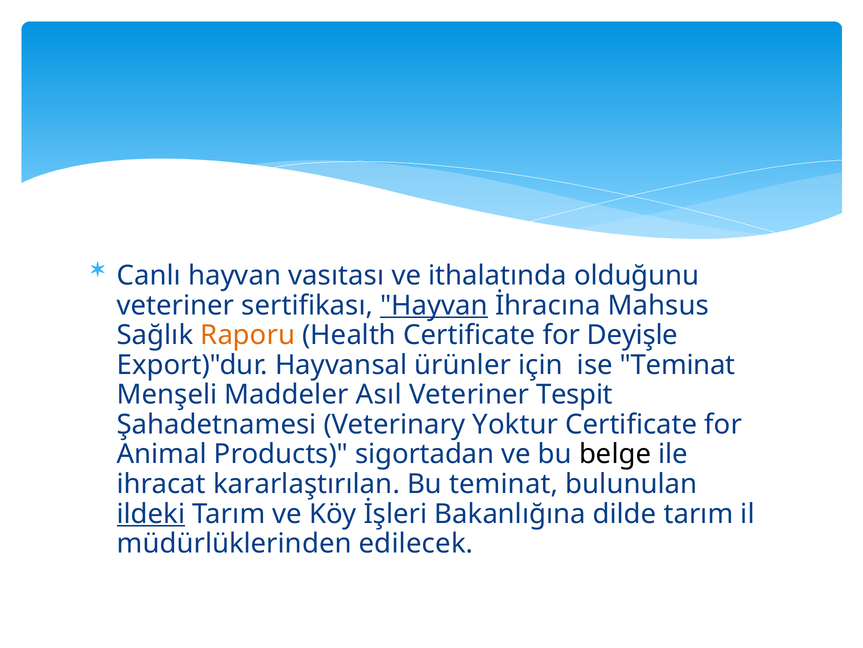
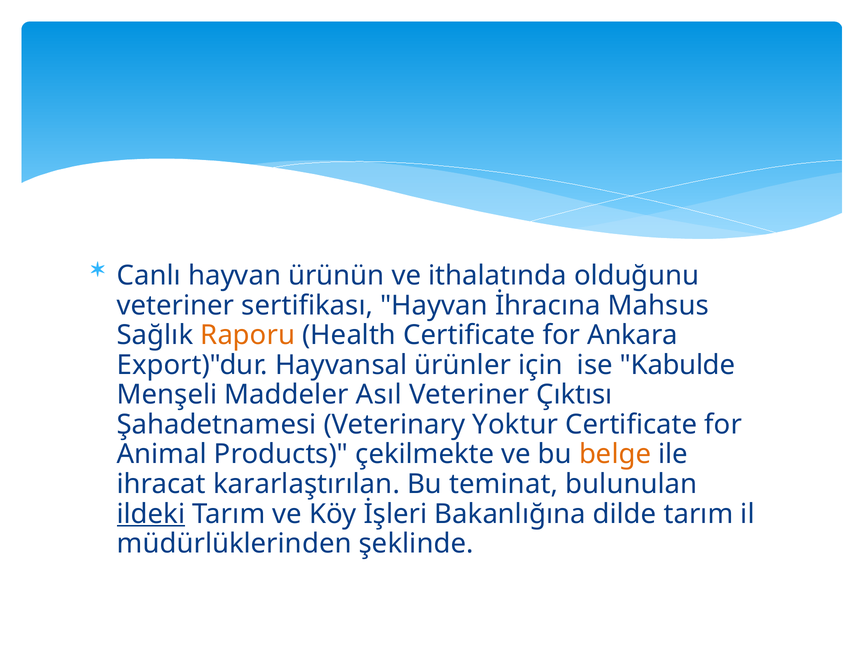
vasıtası: vasıtası -> ürünün (336, 275)
Hayvan underline: present -> none (434, 305)
Deyişle: Deyişle -> Ankara (632, 335)
ise Teminat: Teminat -> Kabulde (678, 365)
Tespit: Tespit -> Çıktısı (574, 394)
sigortadan: sigortadan -> çekilmekte (425, 454)
belge colour: black -> orange (615, 454)
edilecek: edilecek -> şeklinde (416, 543)
